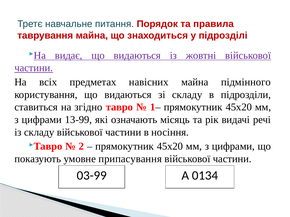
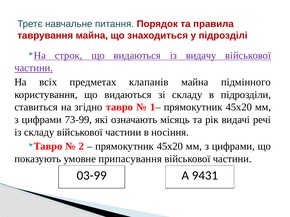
видає: видає -> строк (69, 56)
жовтні: жовтні -> видачу (201, 56)
навісних: навісних -> клапанів (149, 82)
13-99: 13-99 -> 73-99 (78, 120)
0134: 0134 -> 9431 (205, 176)
